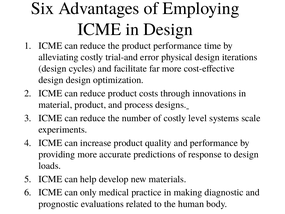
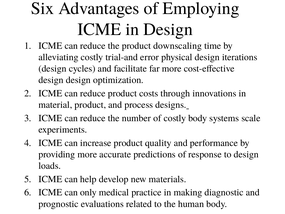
product performance: performance -> downscaling (178, 46)
costly level: level -> body (198, 118)
